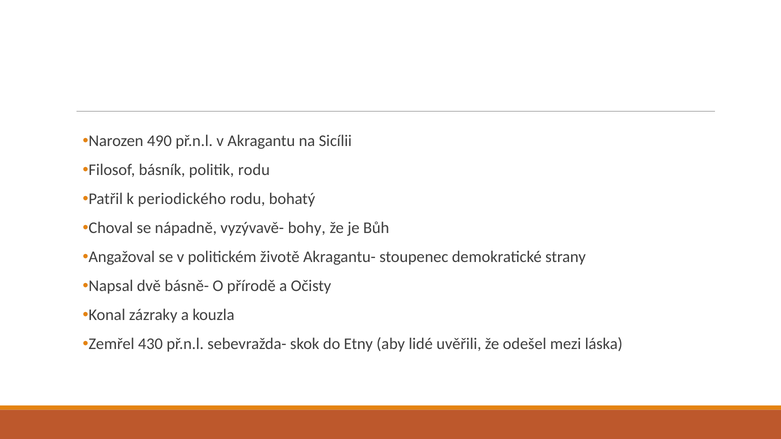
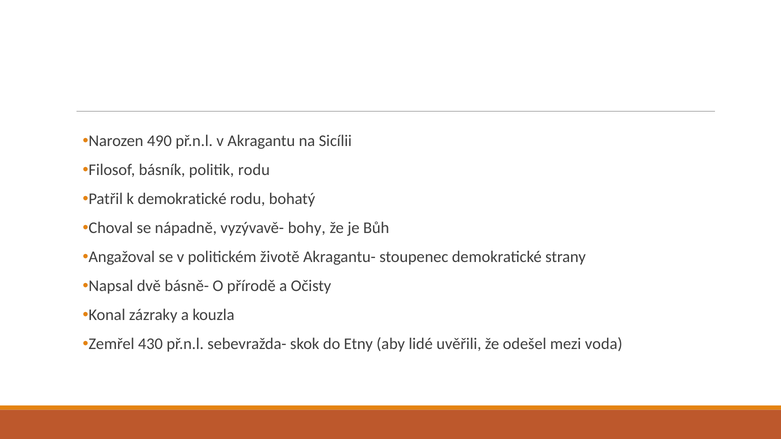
k periodického: periodického -> demokratické (182, 199)
láska: láska -> voda (604, 344)
